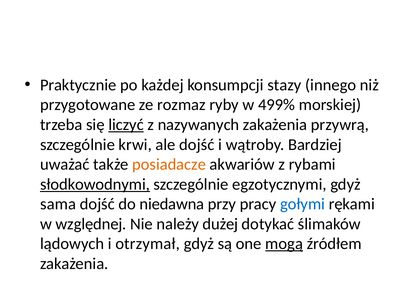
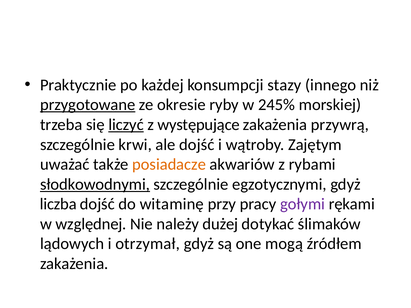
przygotowane underline: none -> present (88, 105)
rozmaz: rozmaz -> okresie (181, 105)
499%: 499% -> 245% (277, 105)
nazywanych: nazywanych -> występujące (199, 125)
Bardziej: Bardziej -> Zajętym (315, 145)
sama: sama -> liczba (58, 204)
niedawna: niedawna -> witaminę (172, 204)
gołymi colour: blue -> purple (303, 204)
mogą underline: present -> none (284, 244)
